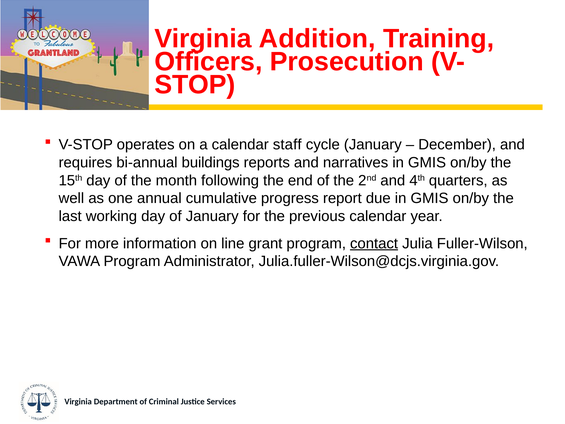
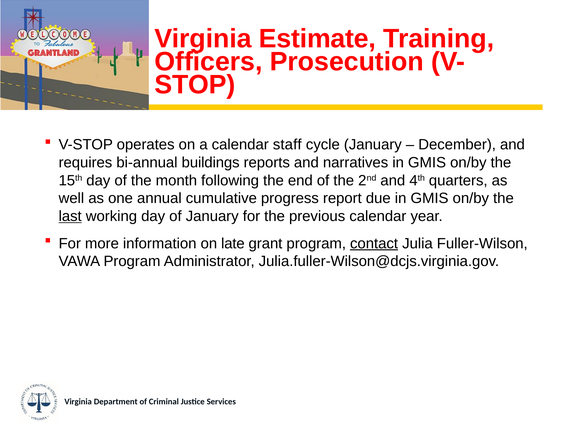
Addition: Addition -> Estimate (317, 39)
last underline: none -> present (70, 216)
line: line -> late (233, 243)
